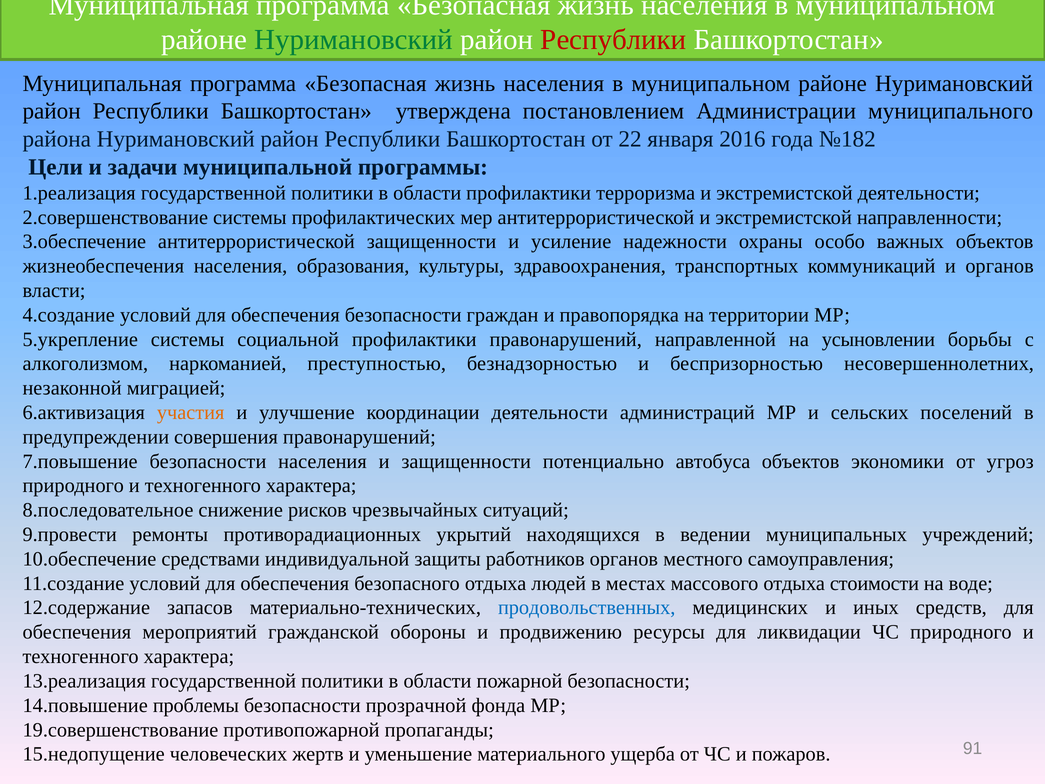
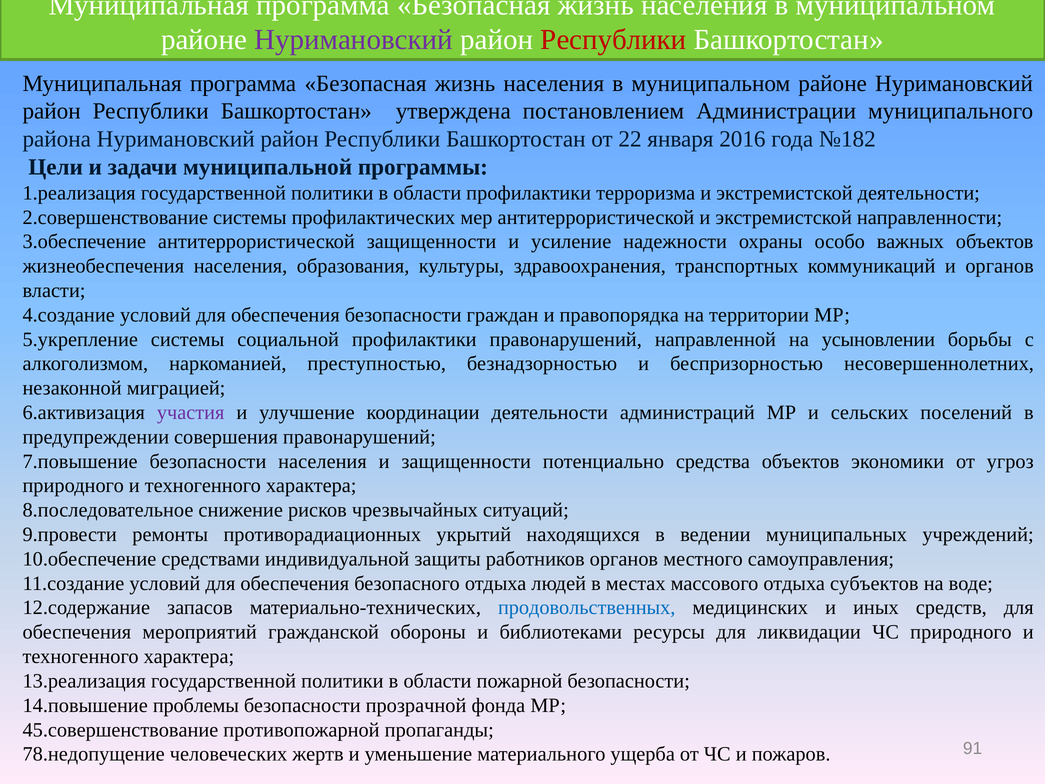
Нуримановский colour: green -> purple (354, 40)
участия colour: orange -> purple (191, 412)
автобуса: автобуса -> средства (713, 461)
стоимости: стоимости -> субъектов (874, 583)
продвижению: продвижению -> библиотеками (561, 632)
19.совершенствование: 19.совершенствование -> 45.совершенствование (120, 730)
15.недопущение: 15.недопущение -> 78.недопущение (94, 754)
